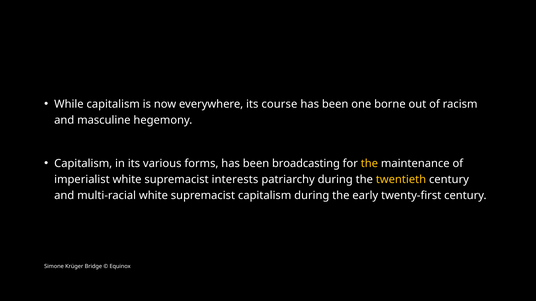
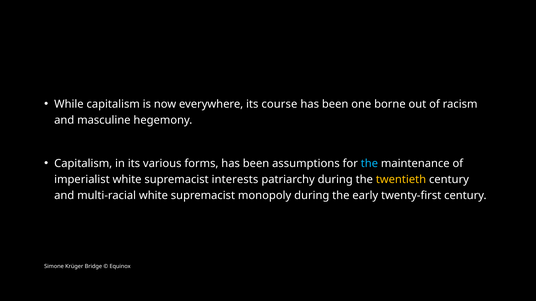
broadcasting: broadcasting -> assumptions (306, 164)
the colour: yellow -> light blue (369, 164)
supremacist capitalism: capitalism -> monopoly (265, 196)
